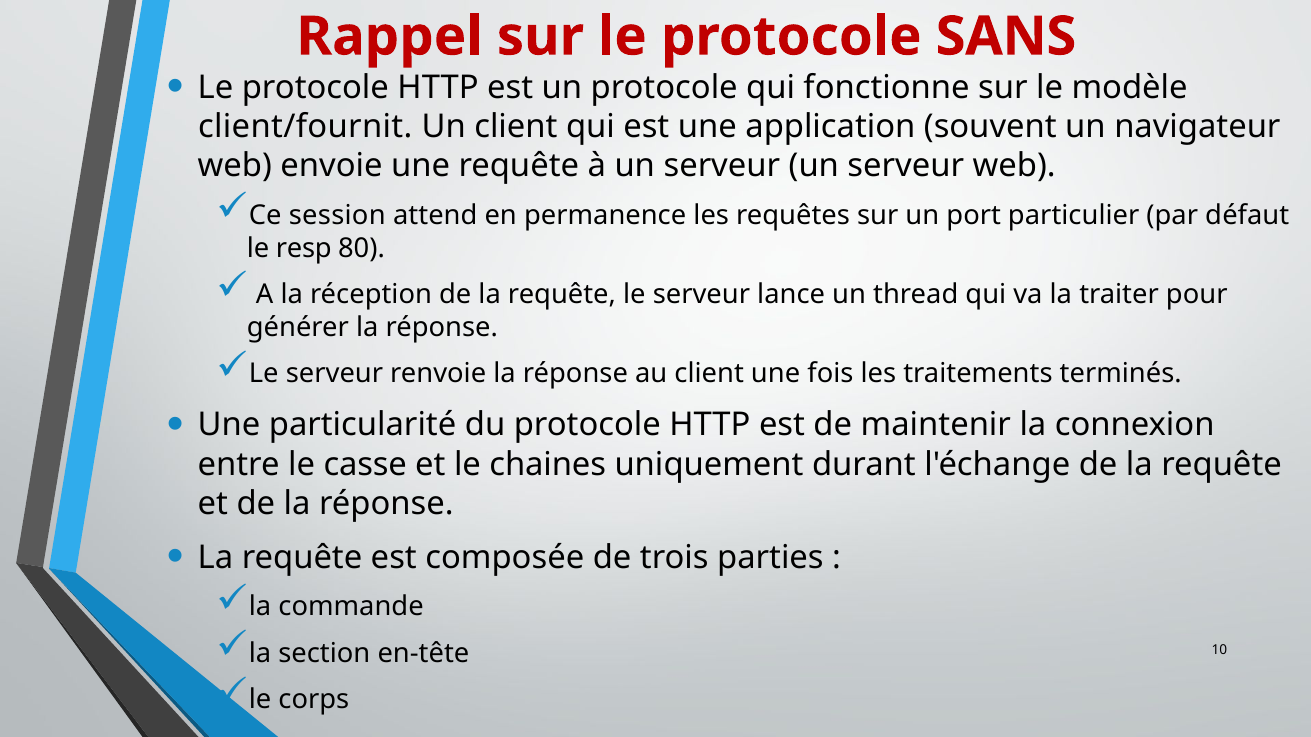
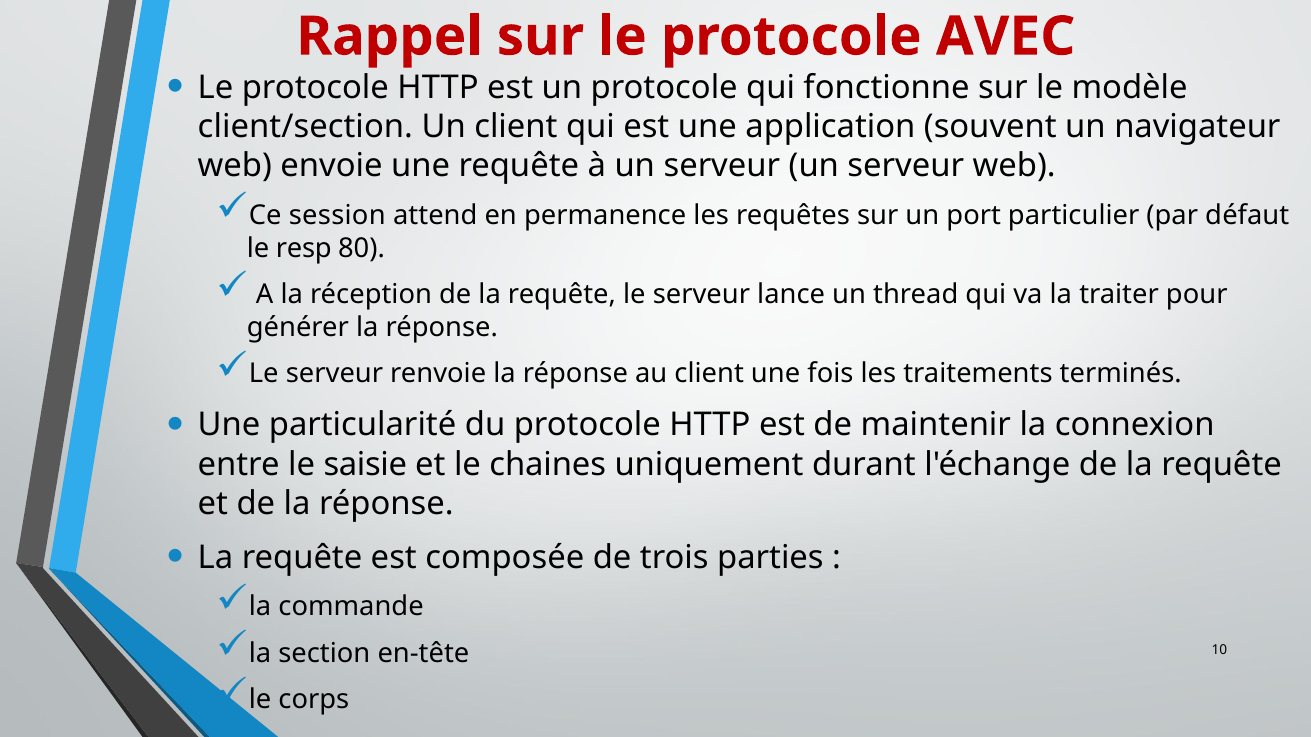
SANS: SANS -> AVEC (1006, 37)
client/fournit: client/fournit -> client/section (305, 127)
casse: casse -> saisie (365, 465)
